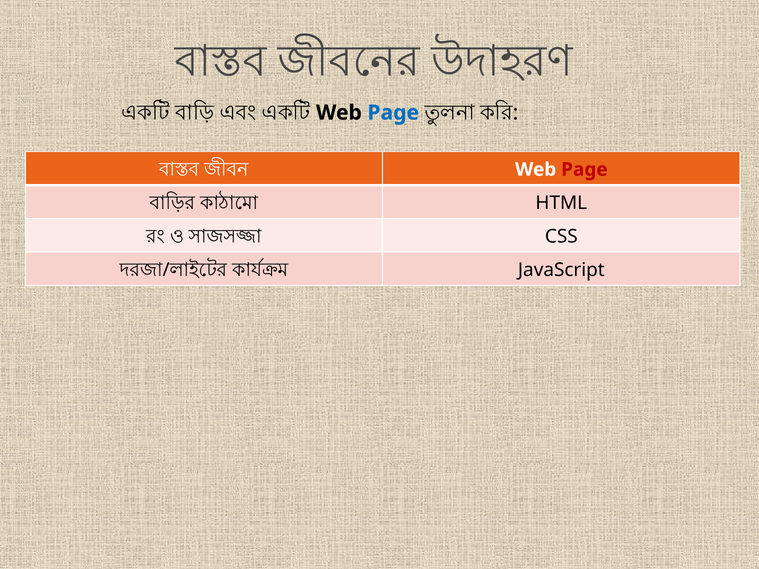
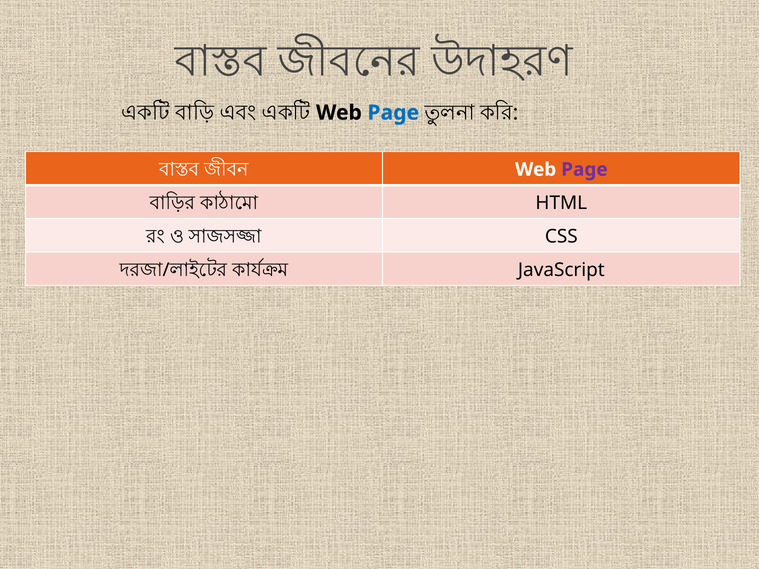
Page colour: red -> purple (584, 170)
